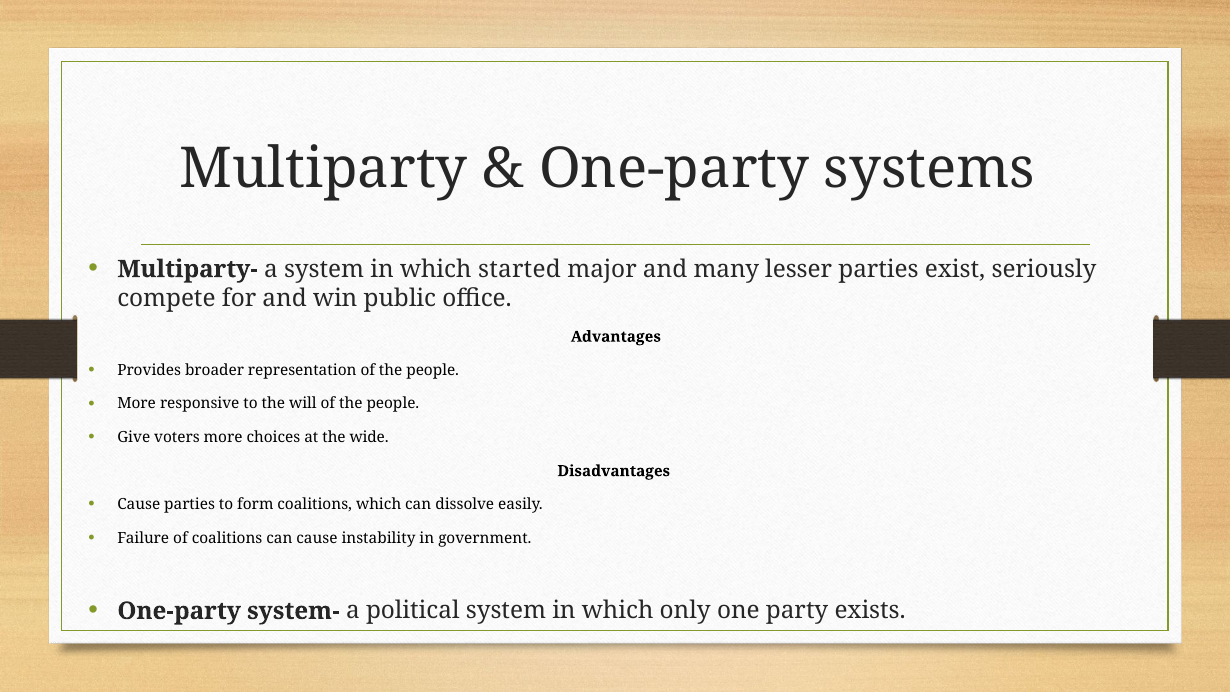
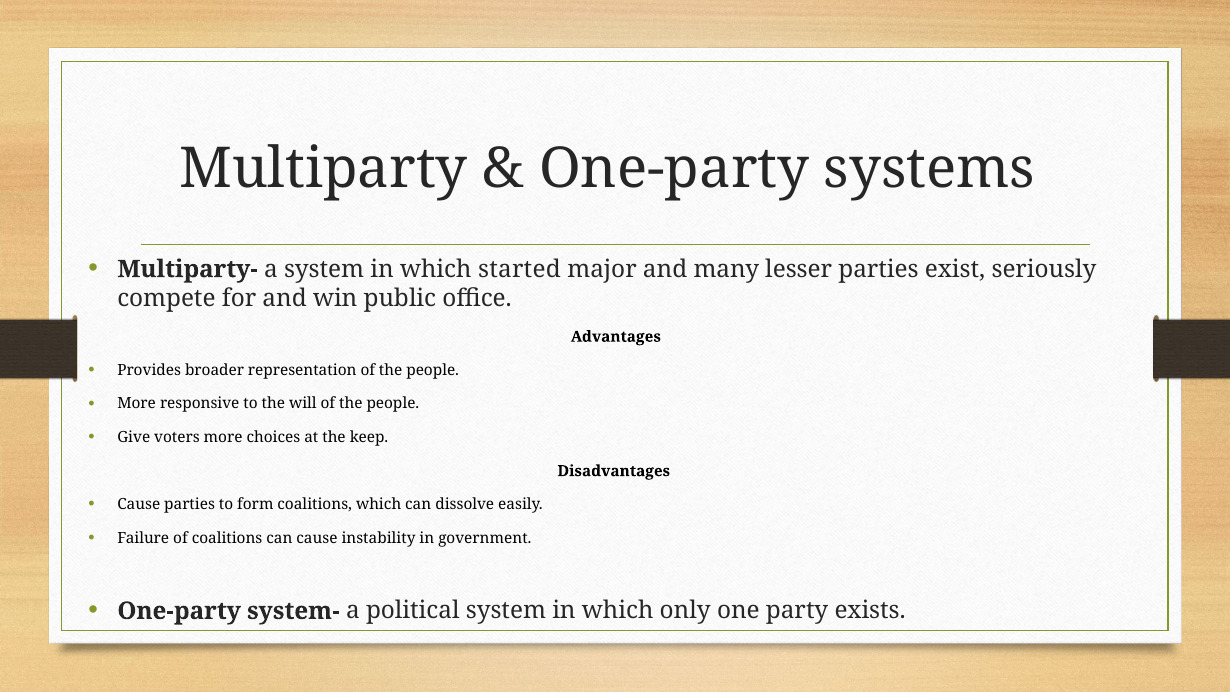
wide: wide -> keep (369, 437)
